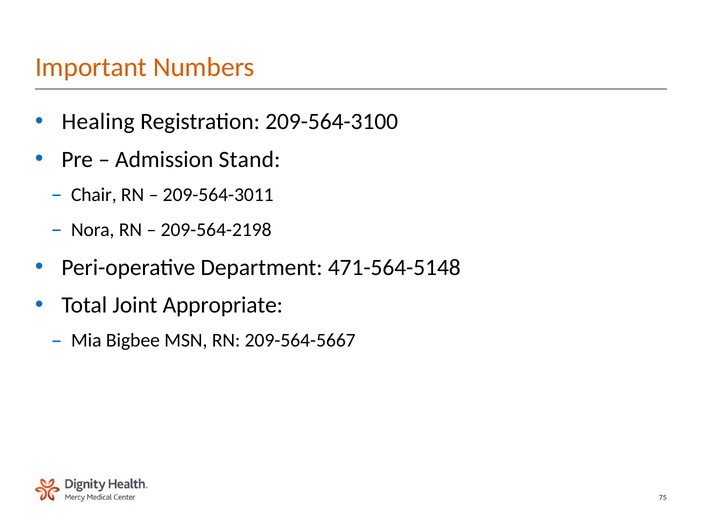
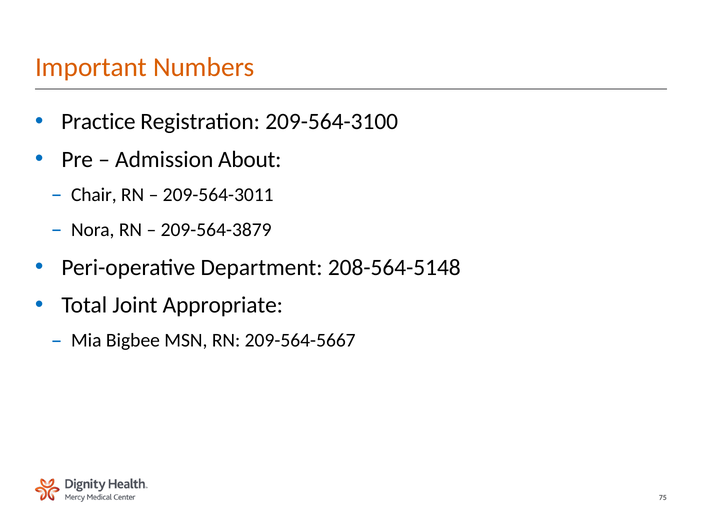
Healing: Healing -> Practice (98, 122)
Stand: Stand -> About (250, 160)
209-564-2198: 209-564-2198 -> 209-564-3879 (216, 230)
471-564-5148: 471-564-5148 -> 208-564-5148 (394, 268)
